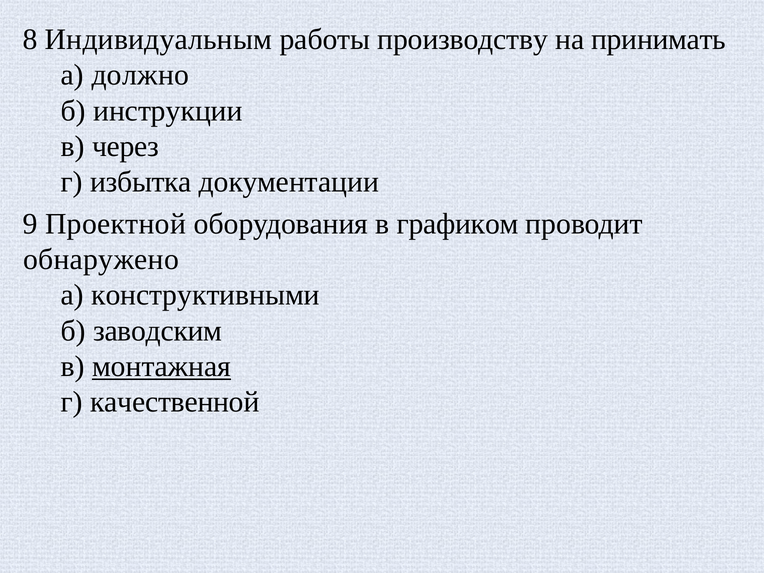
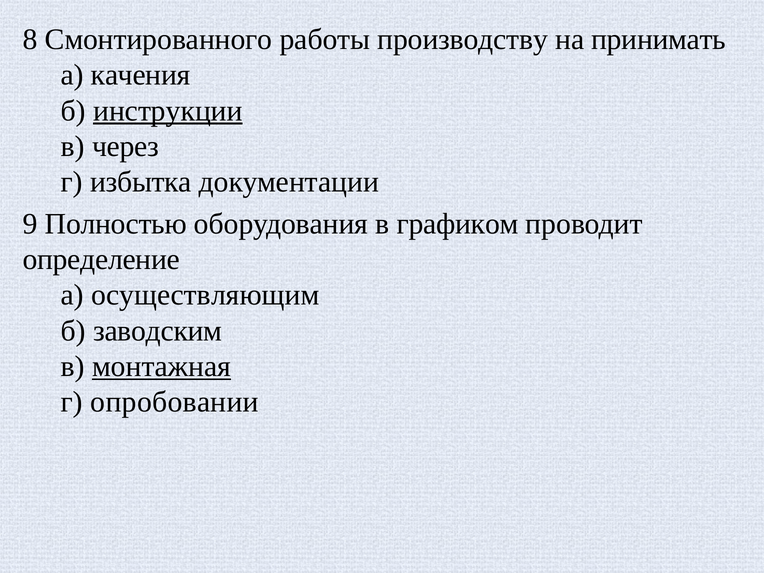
Индивидуальным: Индивидуальным -> Смонтированного (159, 39)
должно: должно -> качения (141, 75)
инструкции underline: none -> present (168, 111)
Проектной: Проектной -> Полностью (116, 224)
обнаружено: обнаружено -> определение (101, 259)
конструктивными: конструктивными -> осуществляющим (205, 295)
качественной: качественной -> опробовании (175, 402)
